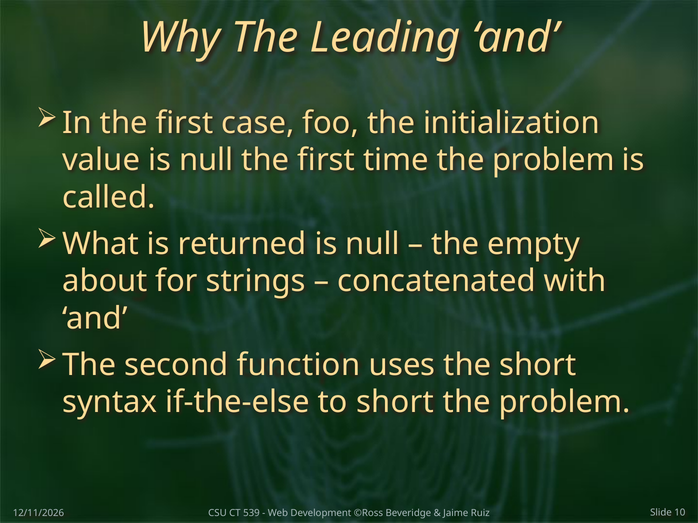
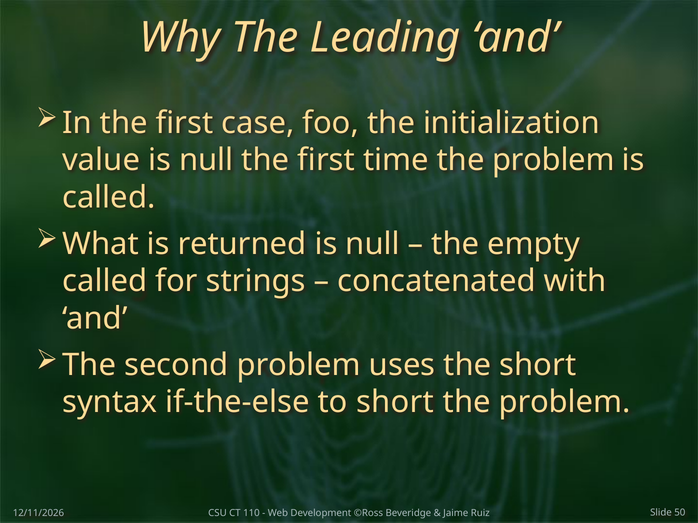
about: about -> called (105, 281)
second function: function -> problem (299, 365)
10: 10 -> 50 (680, 513)
539: 539 -> 110 (251, 513)
